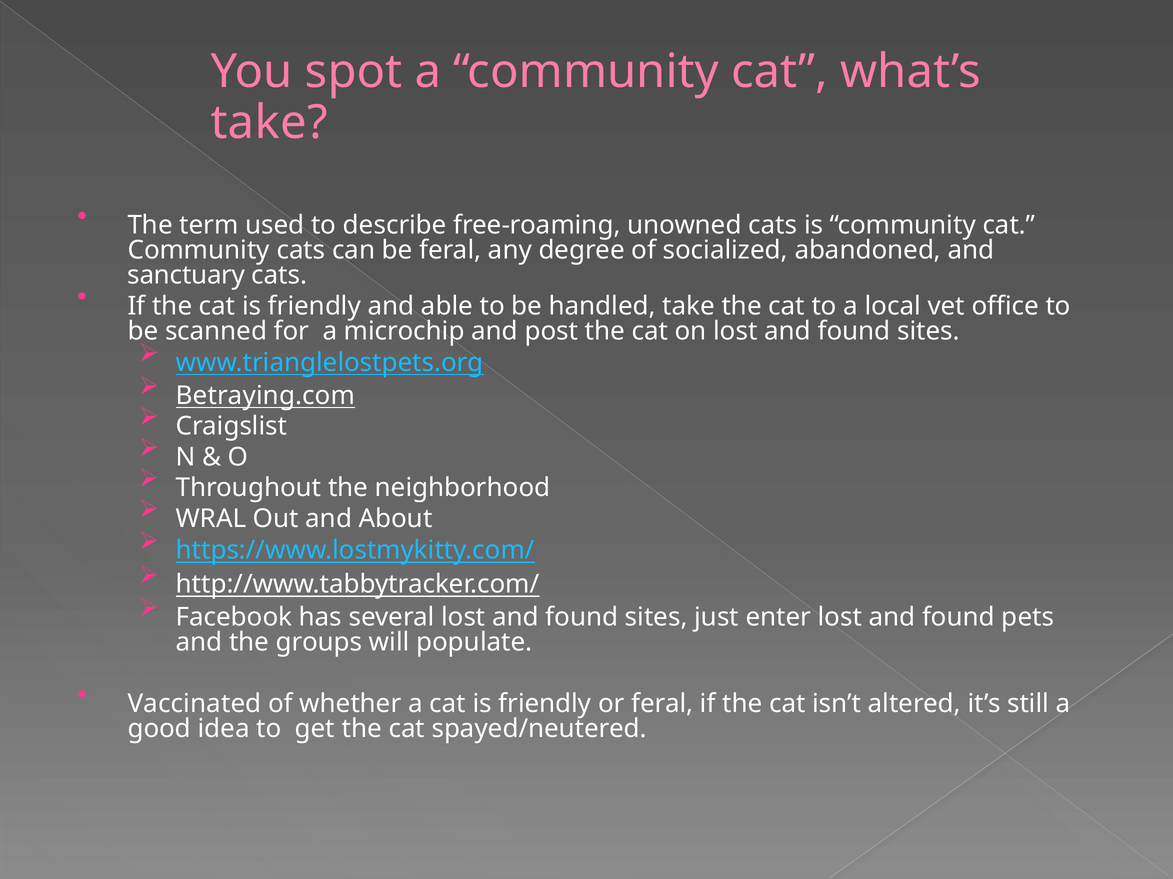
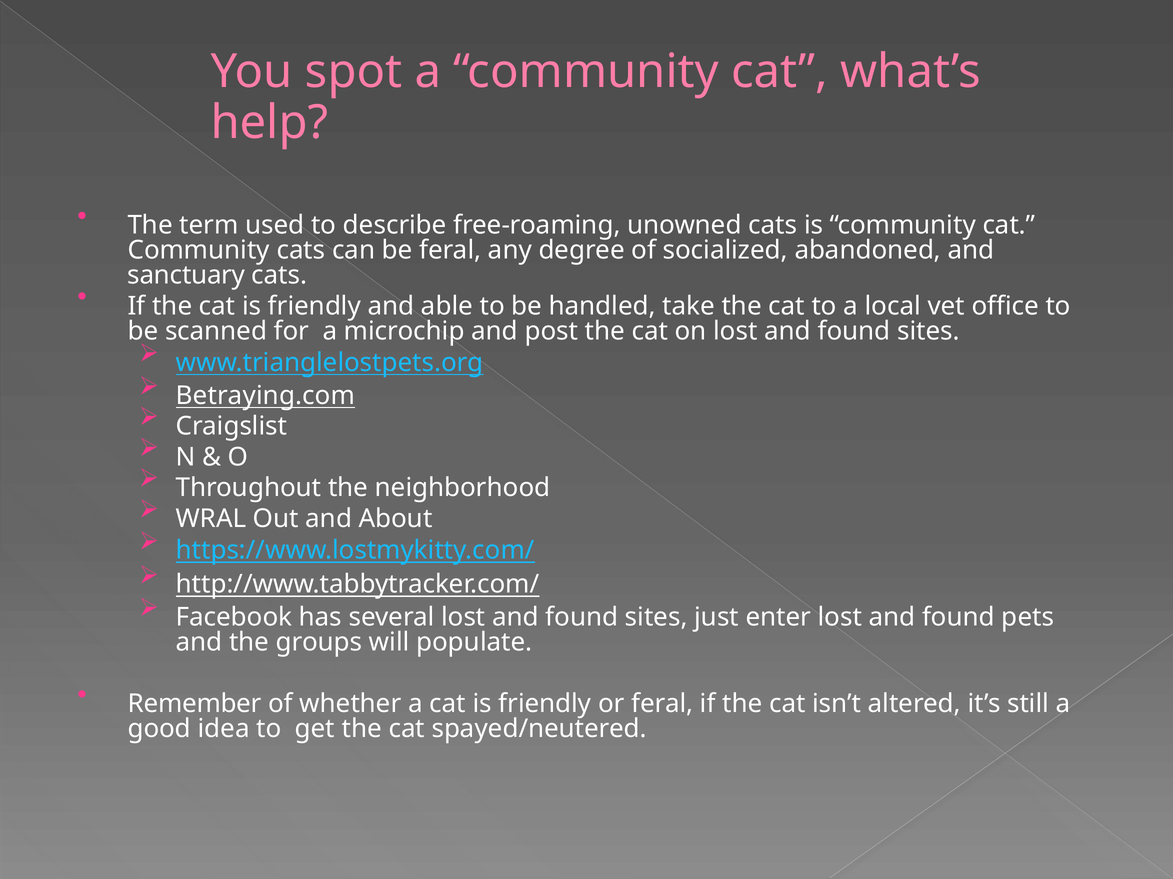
take: take -> help (269, 123)
Vaccinated: Vaccinated -> Remember (195, 704)
